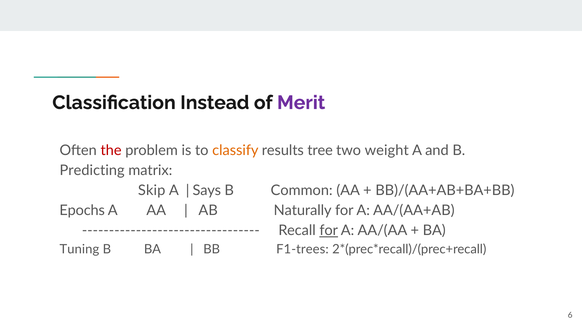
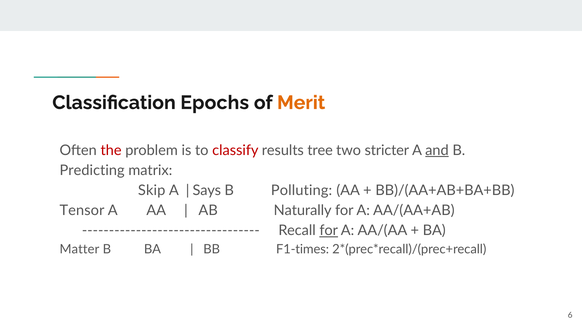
Instead: Instead -> Epochs (215, 103)
Merit colour: purple -> orange (301, 103)
classify colour: orange -> red (235, 151)
weight: weight -> stricter (387, 151)
and underline: none -> present (437, 151)
Common: Common -> Polluting (302, 191)
Epochs: Epochs -> Tensor (82, 211)
Tuning: Tuning -> Matter (79, 249)
F1-trees: F1-trees -> F1-times (303, 249)
